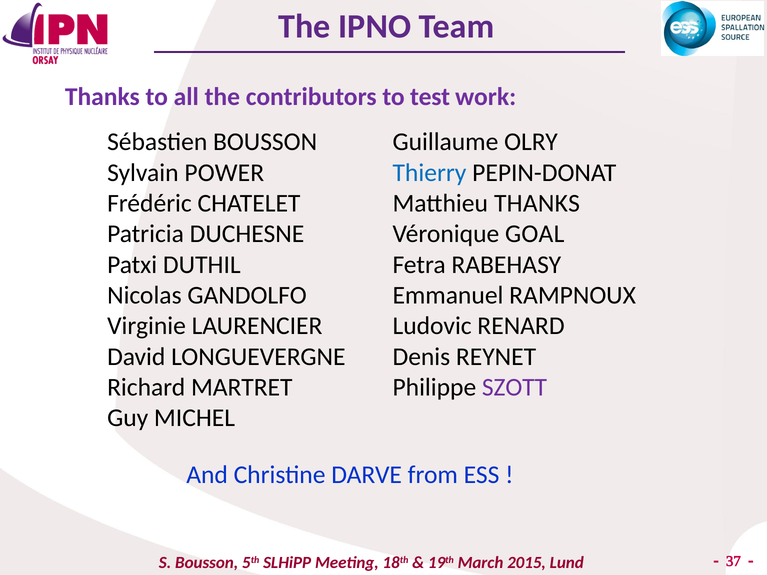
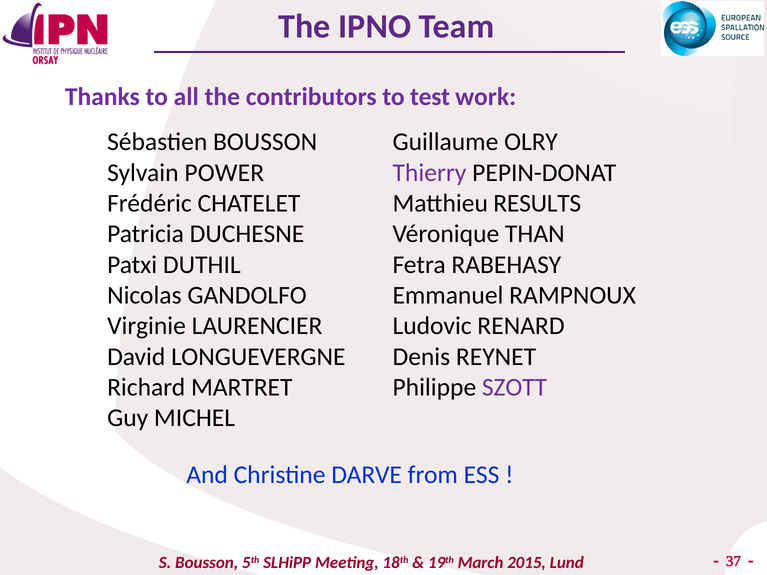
Thierry colour: blue -> purple (429, 173)
Matthieu THANKS: THANKS -> RESULTS (537, 203)
GOAL: GOAL -> THAN (535, 234)
